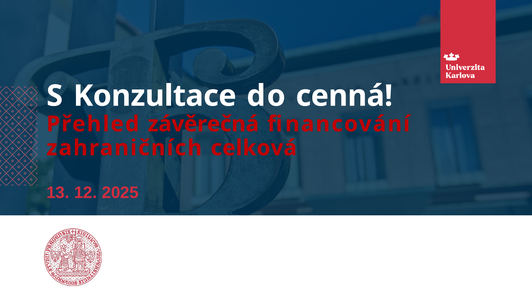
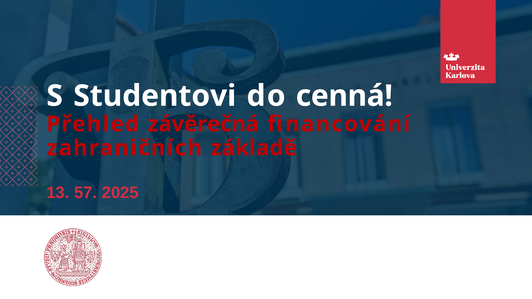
Konzultace: Konzultace -> Studentovi (155, 96)
celková: celková -> základě (254, 148)
12: 12 -> 57 (86, 193)
